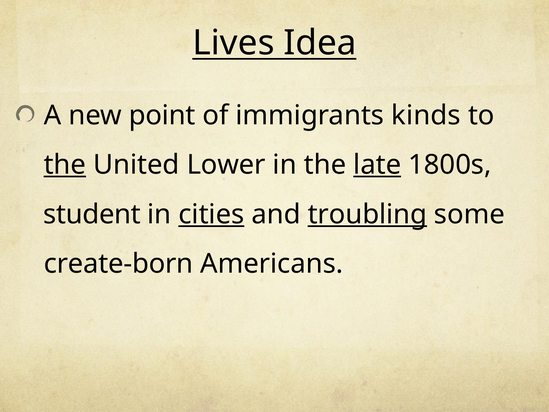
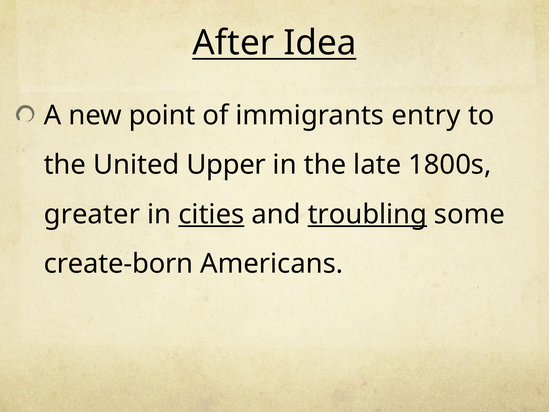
Lives: Lives -> After (233, 43)
kinds: kinds -> entry (426, 115)
the underline: present -> none (65, 165)
Lower: Lower -> Upper (226, 165)
late underline: present -> none (377, 165)
student: student -> greater (92, 214)
